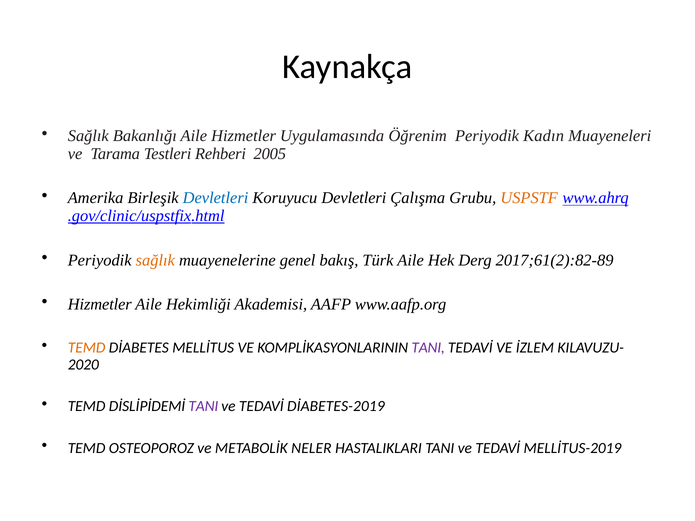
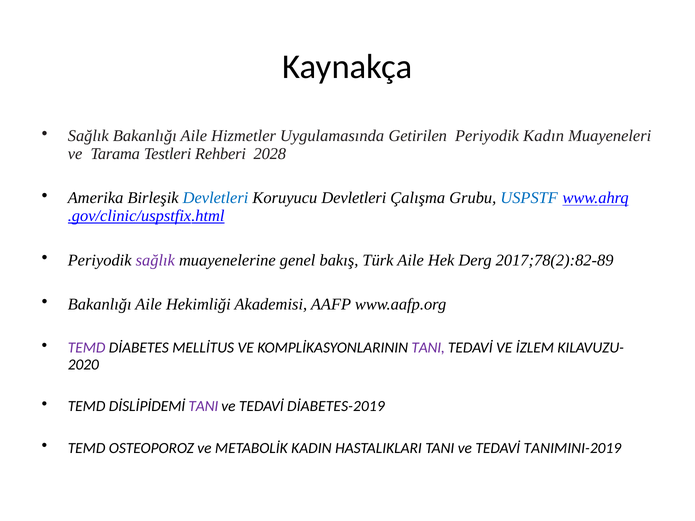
Öğrenim: Öğrenim -> Getirilen (418, 136)
2005: 2005 -> 2028 (270, 154)
USPSTF colour: orange -> blue (529, 198)
sağlık colour: orange -> purple (155, 260)
2017;61(2):82-89: 2017;61(2):82-89 -> 2017;78(2):82-89 (555, 260)
Hizmetler: Hizmetler -> Bakanlığı (100, 305)
TEMD colour: orange -> purple (87, 348)
NELER: NELER -> KADIN (311, 448)
MELLİTUS-2019: MELLİTUS-2019 -> TANIMINI-2019 (572, 448)
